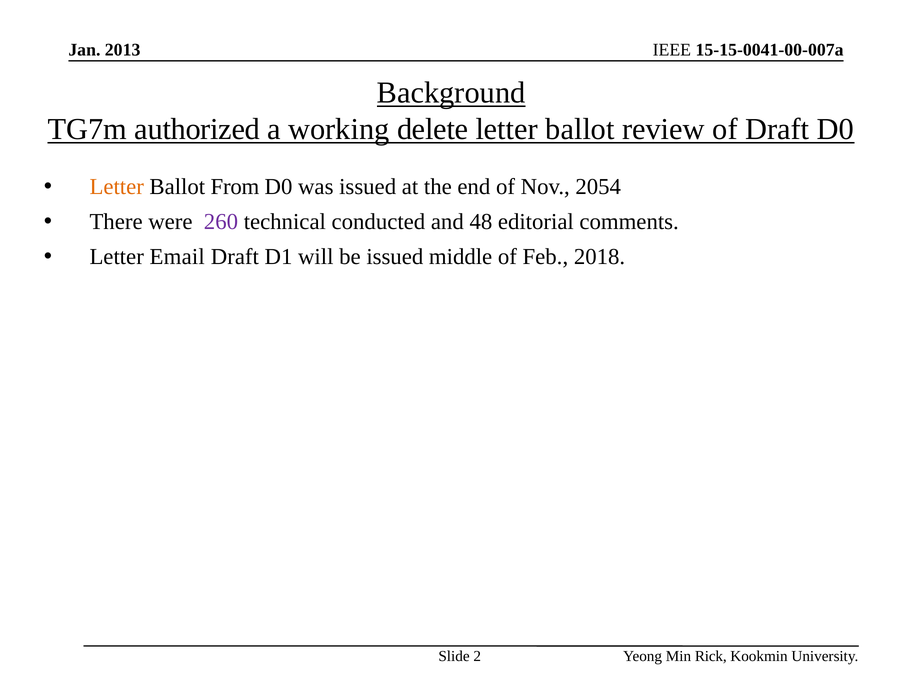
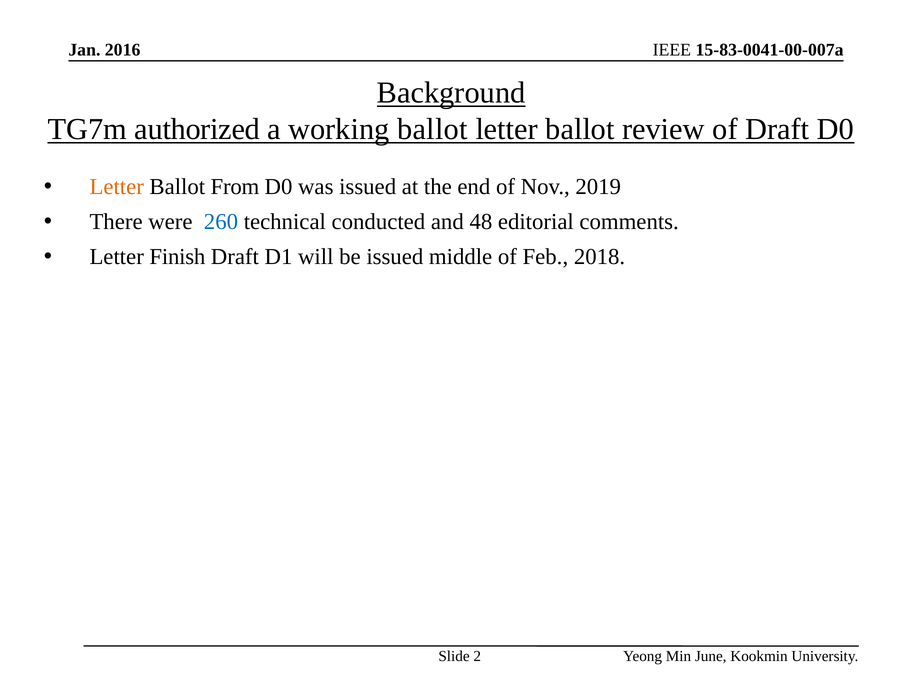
2013: 2013 -> 2016 (123, 50)
15-15-0041-00-007a: 15-15-0041-00-007a -> 15-83-0041-00-007a (770, 50)
working delete: delete -> ballot (432, 129)
2054: 2054 -> 2019 (598, 187)
260 colour: purple -> blue (221, 222)
Email: Email -> Finish (177, 257)
Rick: Rick -> June (711, 656)
